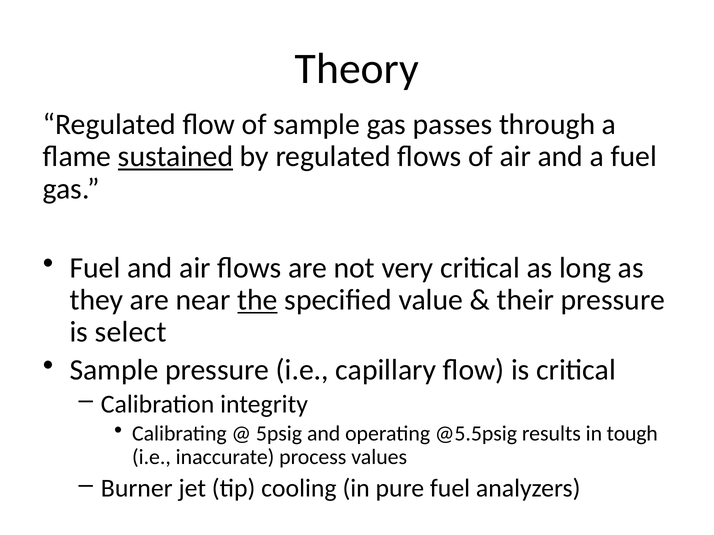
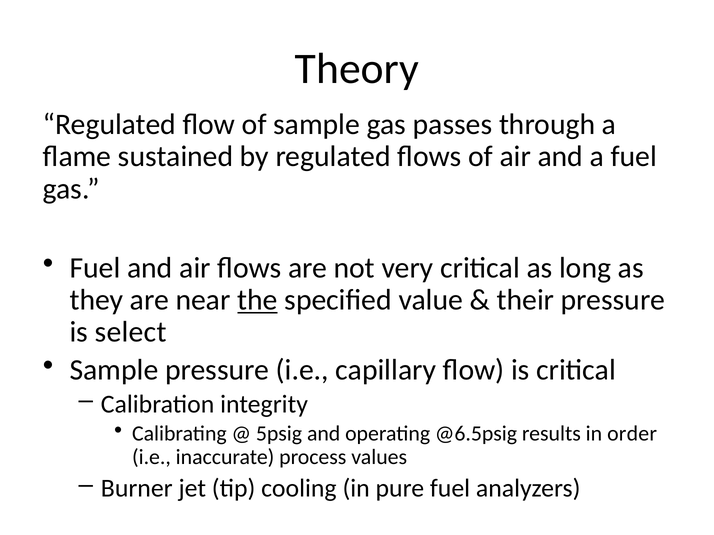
sustained underline: present -> none (176, 157)
@5.5psig: @5.5psig -> @6.5psig (476, 434)
tough: tough -> order (632, 434)
